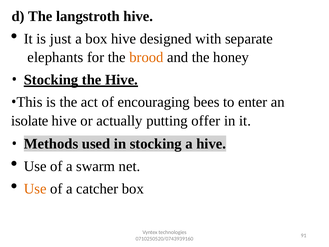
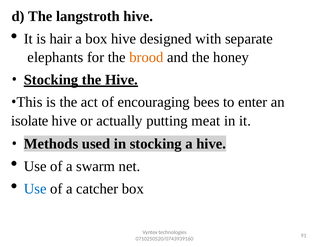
just: just -> hair (61, 39)
offer: offer -> meat (206, 121)
Use colour: orange -> blue (35, 189)
